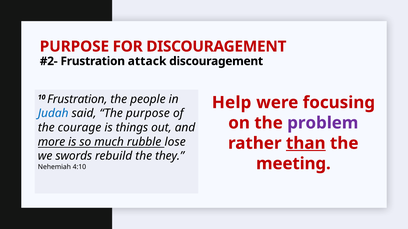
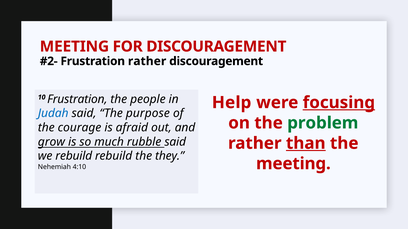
PURPOSE: PURPOSE -> MEETING (74, 47)
Frustration attack: attack -> rather (147, 61)
focusing underline: none -> present (339, 103)
problem colour: purple -> green (323, 123)
things: things -> afraid (132, 128)
more: more -> grow (51, 142)
rubble lose: lose -> said (175, 142)
we swords: swords -> rebuild (74, 156)
